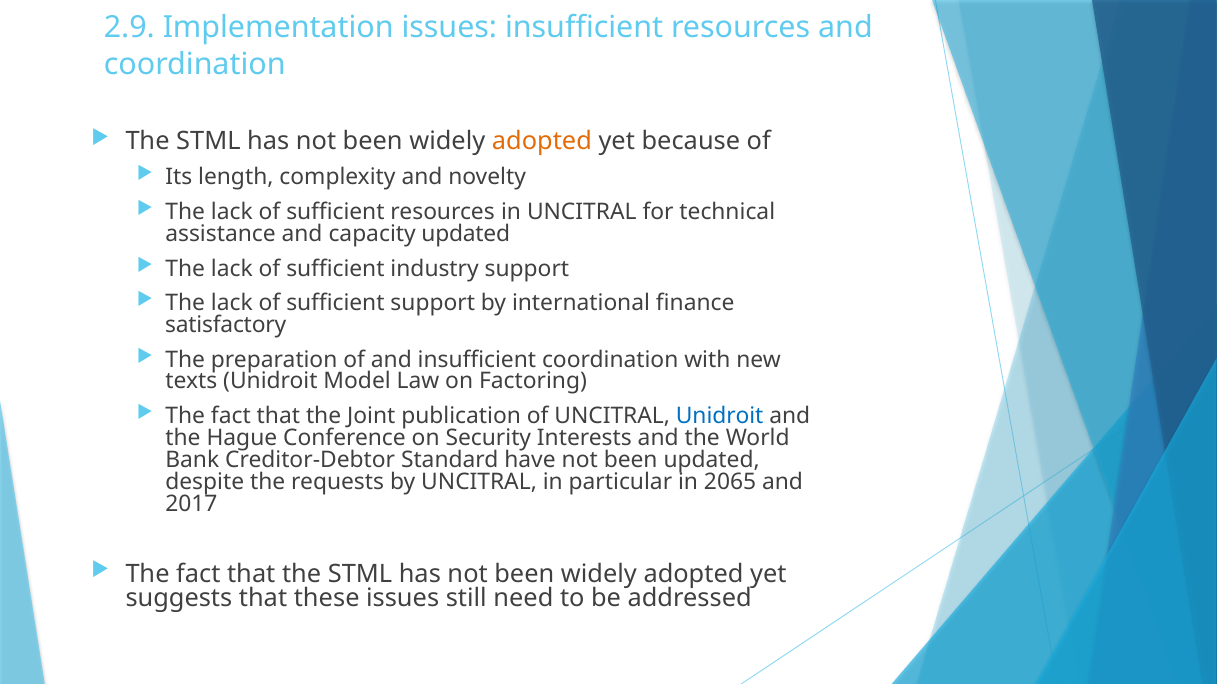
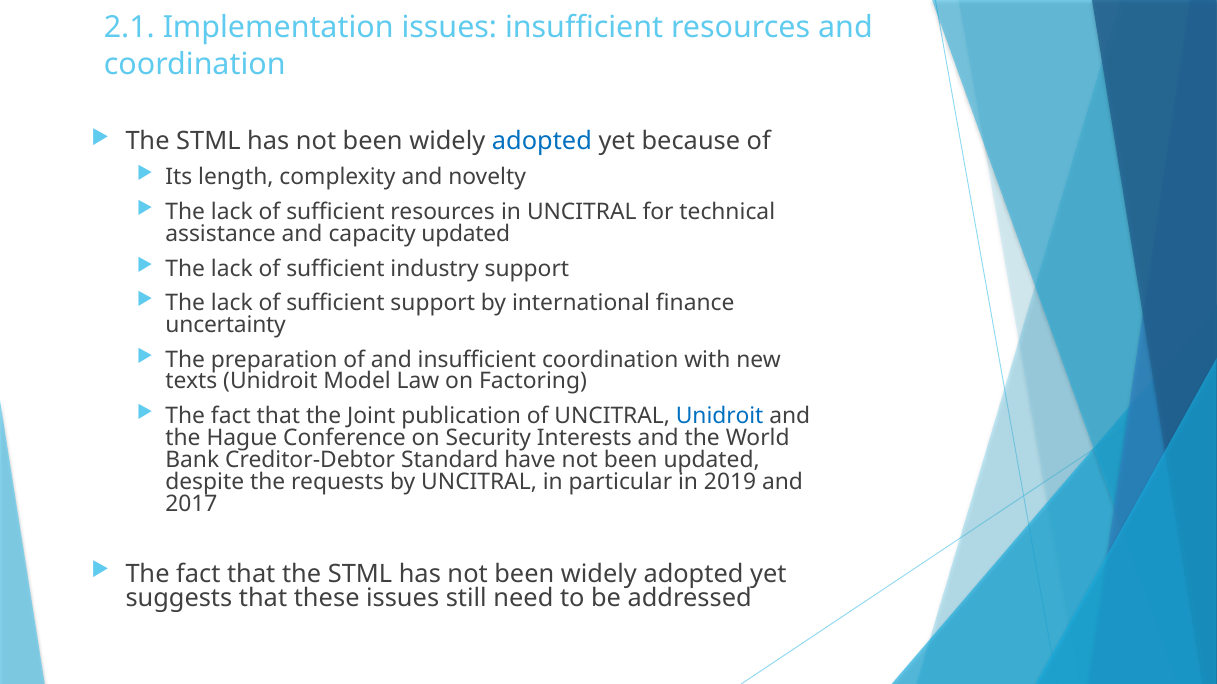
2.9: 2.9 -> 2.1 (129, 28)
adopted colour: orange -> blue (542, 142)
satisfactory: satisfactory -> uncertainty (226, 325)
2065: 2065 -> 2019 (730, 482)
